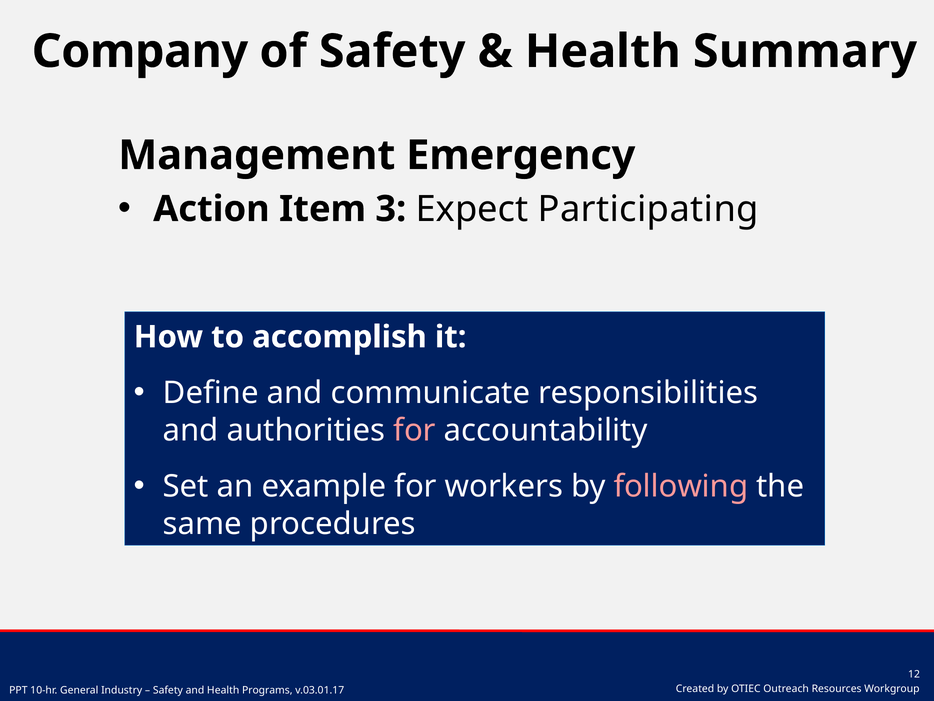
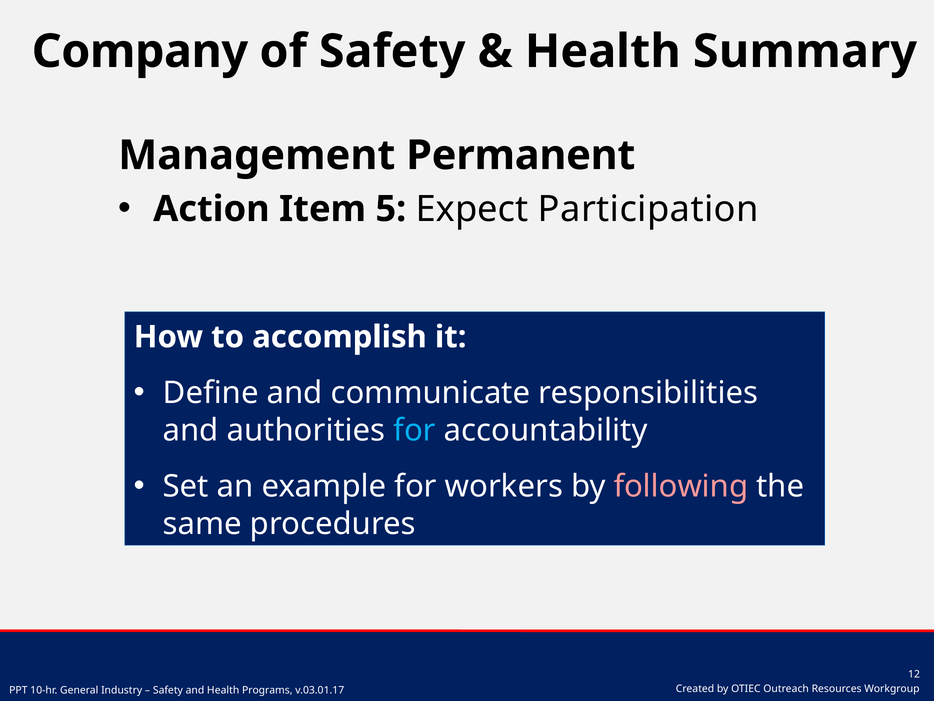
Emergency: Emergency -> Permanent (521, 155)
3: 3 -> 5 (391, 209)
Participating: Participating -> Participation (648, 209)
for colour: pink -> light blue (415, 430)
